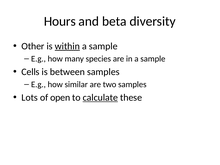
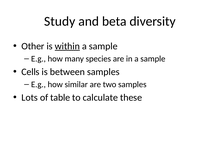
Hours: Hours -> Study (60, 21)
open: open -> table (60, 98)
calculate underline: present -> none (100, 98)
